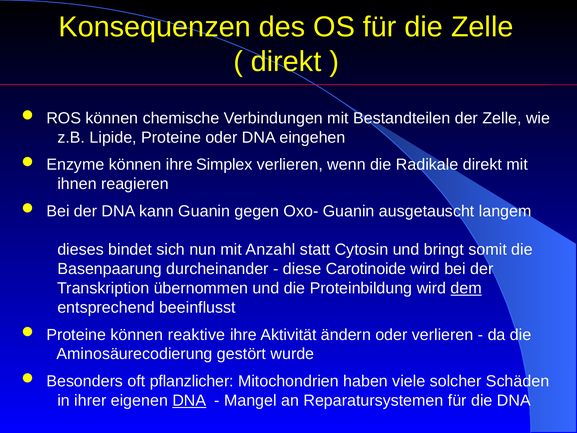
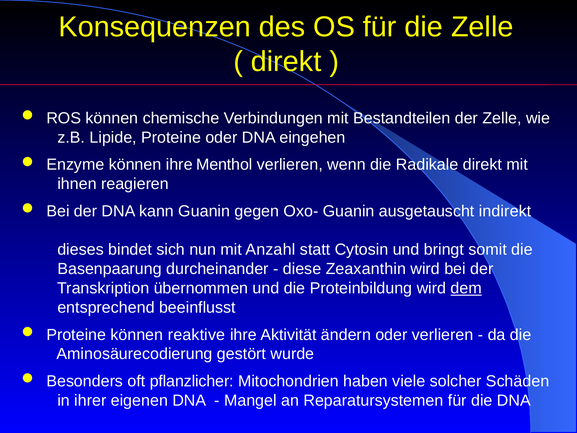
Simplex: Simplex -> Menthol (224, 165)
langem: langem -> indirekt (505, 211)
Carotinoide: Carotinoide -> Zeaxanthin (366, 269)
DNA underline: present -> none (189, 400)
